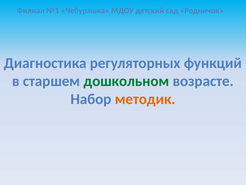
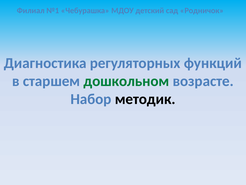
методик colour: orange -> black (145, 99)
